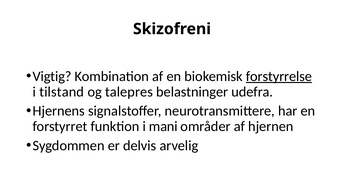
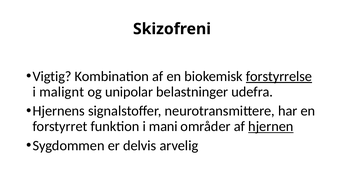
tilstand: tilstand -> malignt (62, 92)
talepres: talepres -> unipolar (129, 92)
hjernen underline: none -> present (271, 126)
